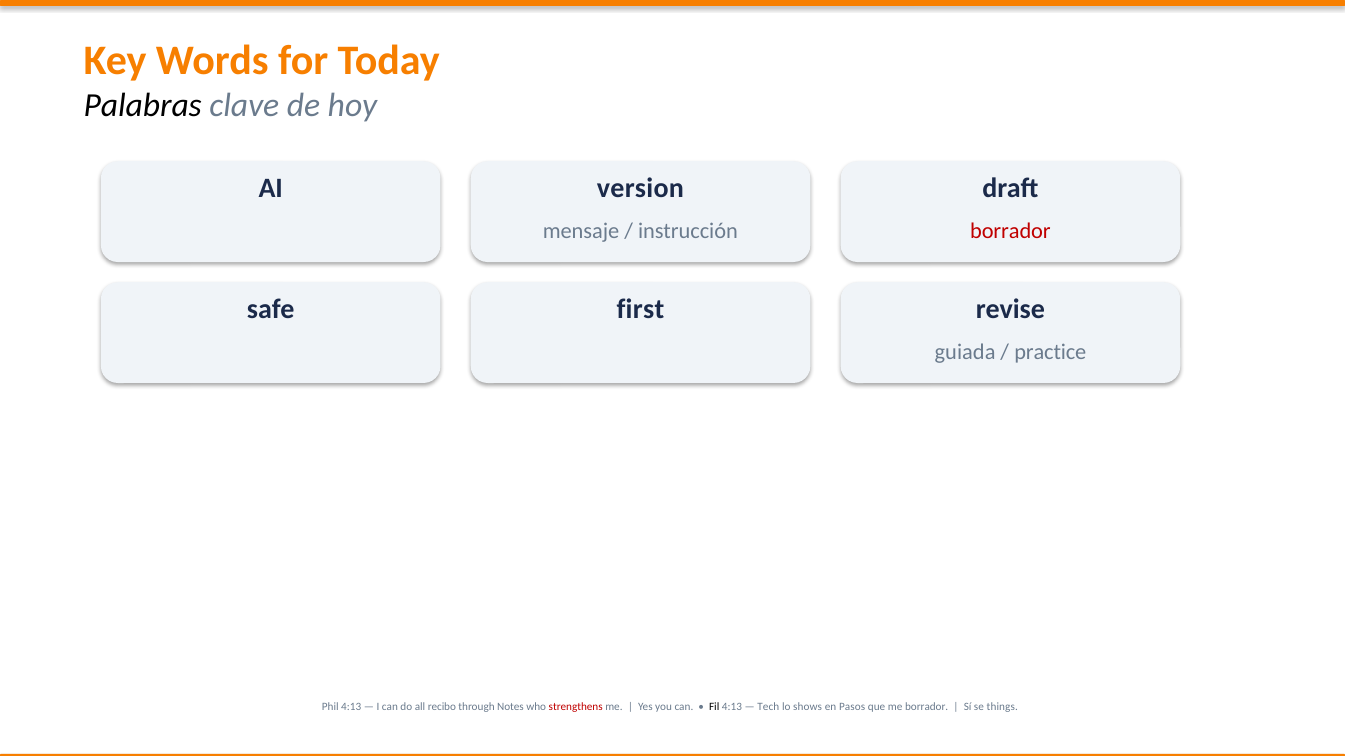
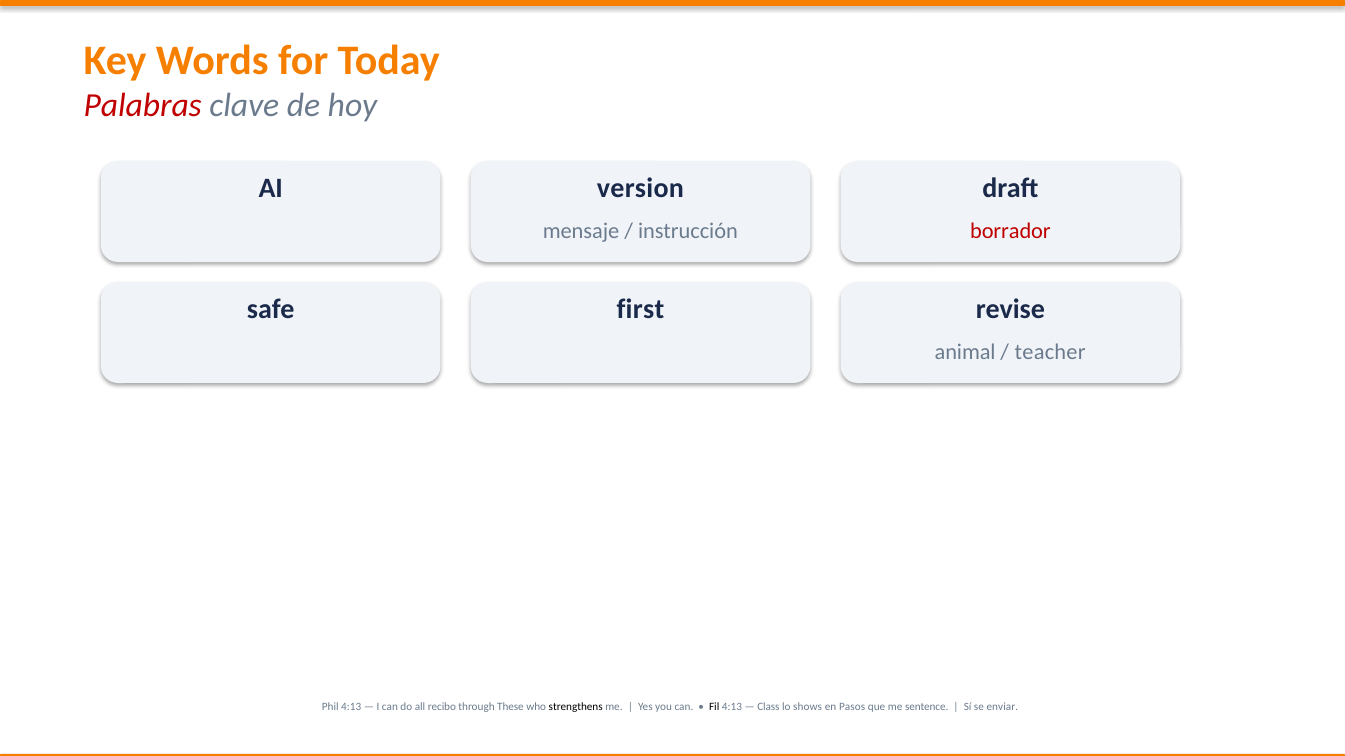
Palabras colour: black -> red (143, 105)
guiada: guiada -> animal (965, 352)
practice: practice -> teacher (1050, 352)
Notes: Notes -> These (510, 708)
strengthens colour: red -> black (576, 708)
Tech: Tech -> Class (768, 708)
me borrador: borrador -> sentence (927, 708)
things: things -> enviar (1002, 708)
